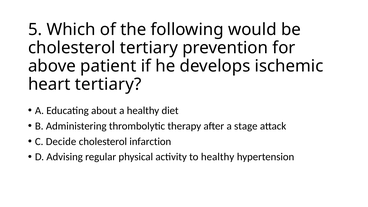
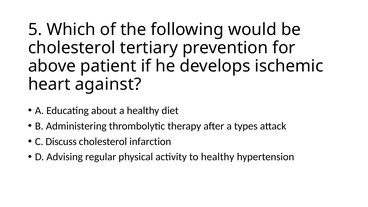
heart tertiary: tertiary -> against (108, 84)
stage: stage -> types (246, 126)
Decide: Decide -> Discuss (61, 141)
